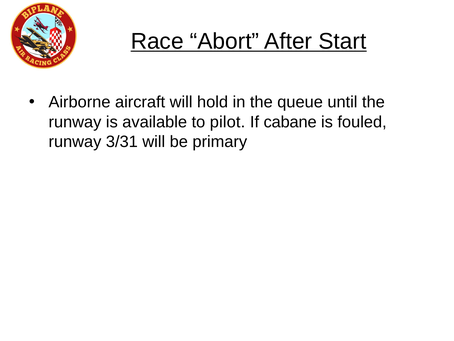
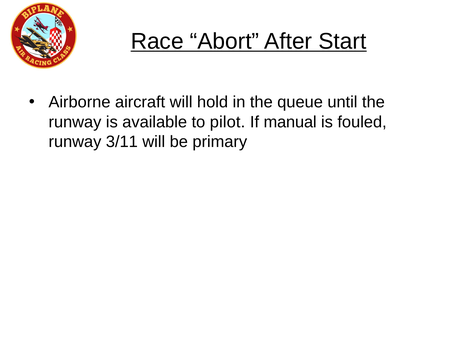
cabane: cabane -> manual (290, 122)
3/31: 3/31 -> 3/11 (122, 141)
